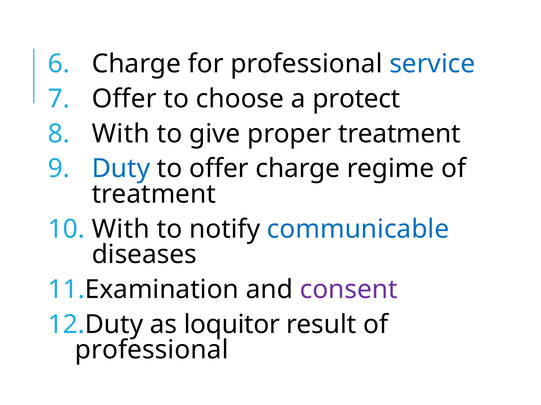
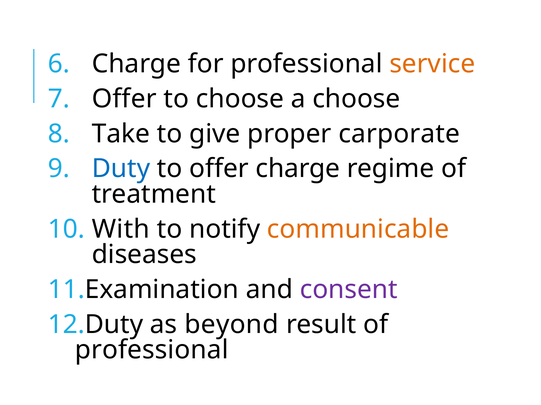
service colour: blue -> orange (432, 64)
a protect: protect -> choose (356, 99)
With: With -> Take (121, 134)
proper treatment: treatment -> carporate (399, 134)
communicable colour: blue -> orange (358, 230)
loquitor: loquitor -> beyond (232, 325)
